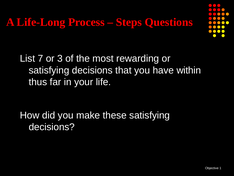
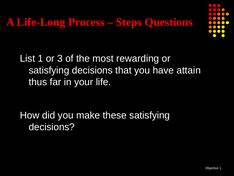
List 7: 7 -> 1 (40, 58)
within: within -> attain (189, 70)
